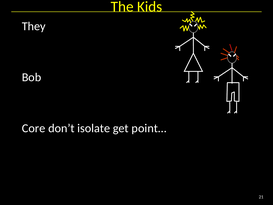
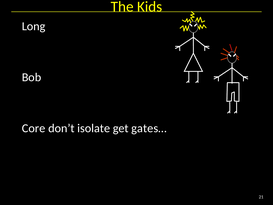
They: They -> Long (34, 26)
point…: point… -> gates… (149, 128)
